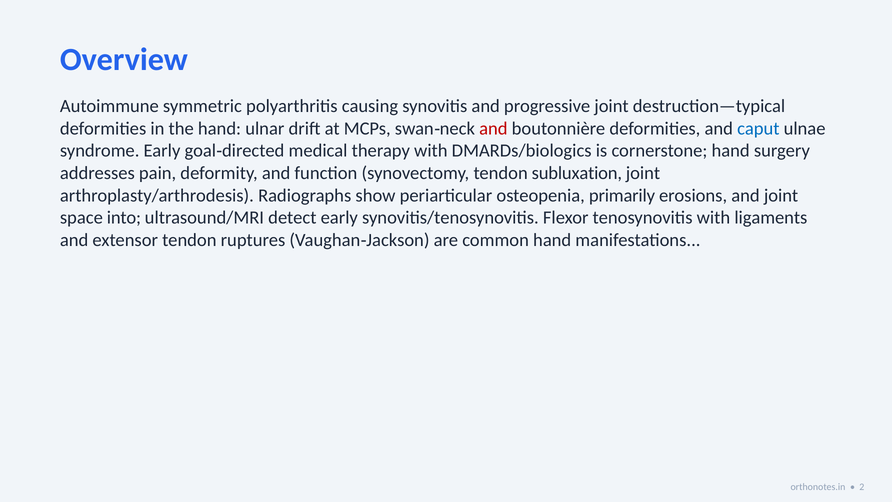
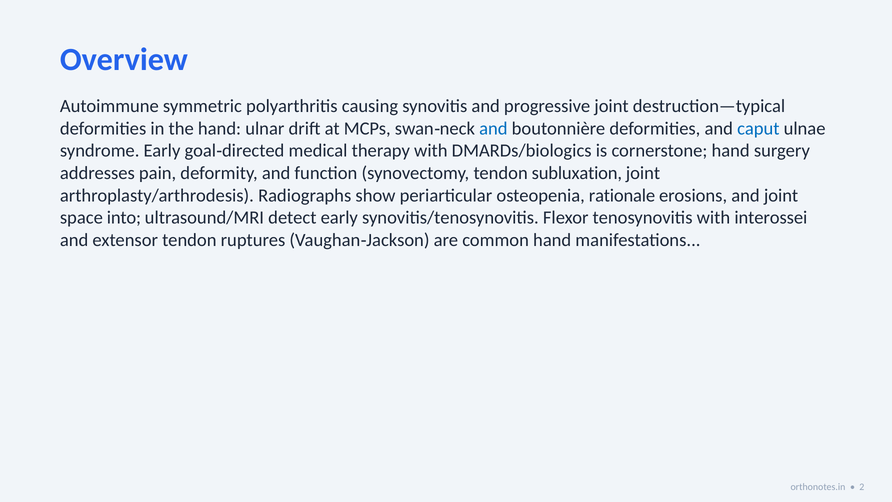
and colour: red -> blue (493, 128)
primarily: primarily -> rationale (622, 195)
ligaments: ligaments -> interossei (771, 218)
